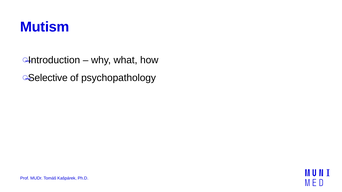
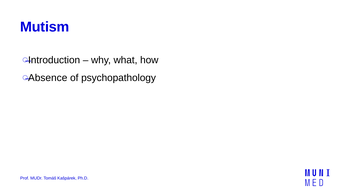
Selective: Selective -> Absence (48, 78)
